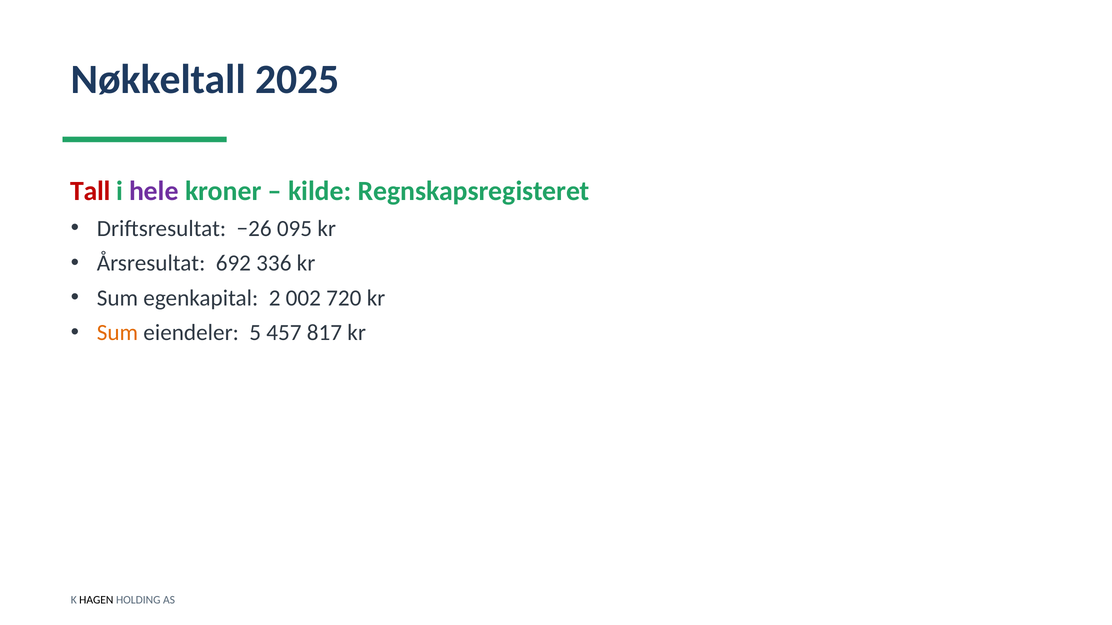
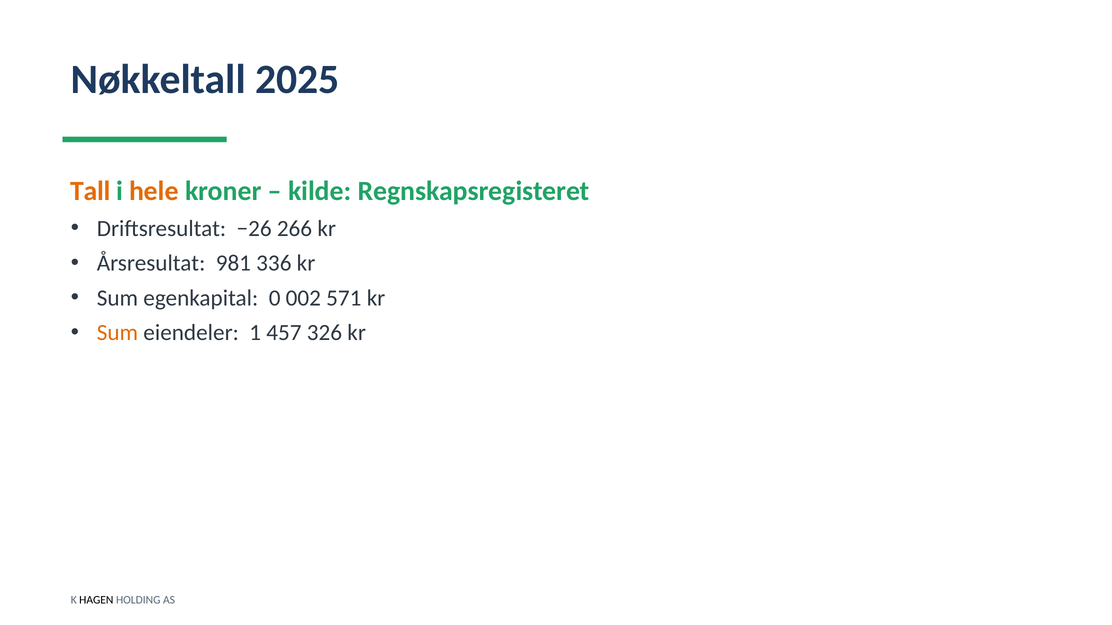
Tall colour: red -> orange (90, 191)
hele colour: purple -> orange (154, 191)
095: 095 -> 266 (294, 229)
692: 692 -> 981 (233, 263)
2: 2 -> 0 (275, 298)
720: 720 -> 571 (344, 298)
5: 5 -> 1 (255, 333)
817: 817 -> 326 (324, 333)
